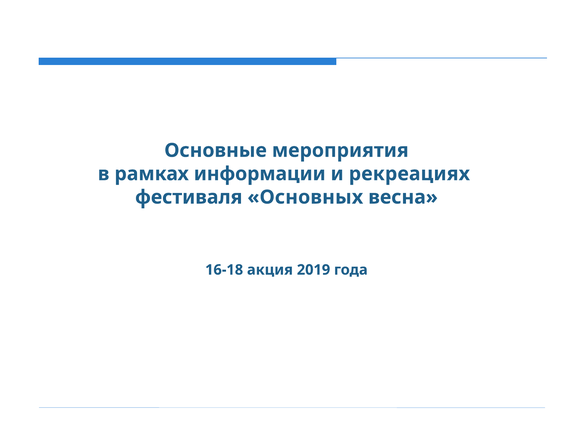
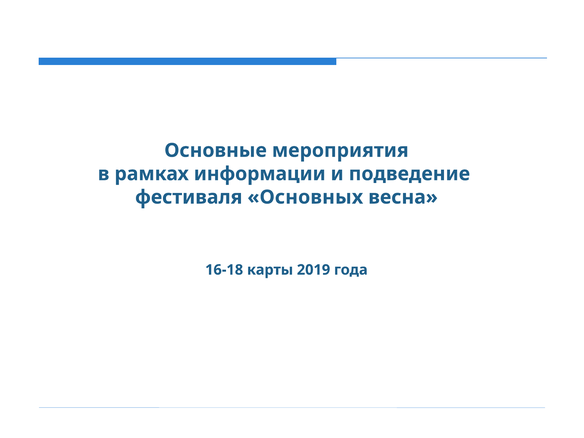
рекреациях: рекреациях -> подведение (409, 174)
акция: акция -> карты (270, 270)
